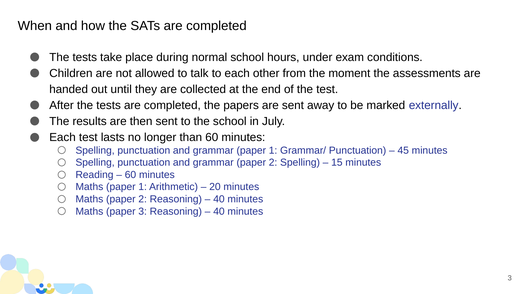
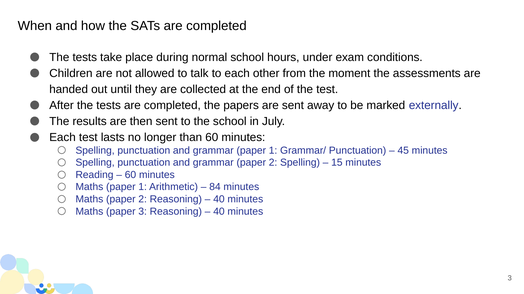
20: 20 -> 84 (215, 187)
